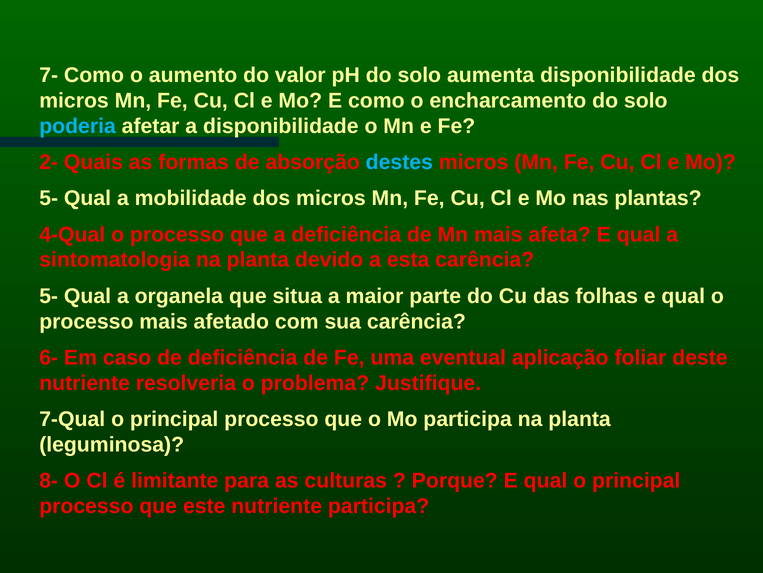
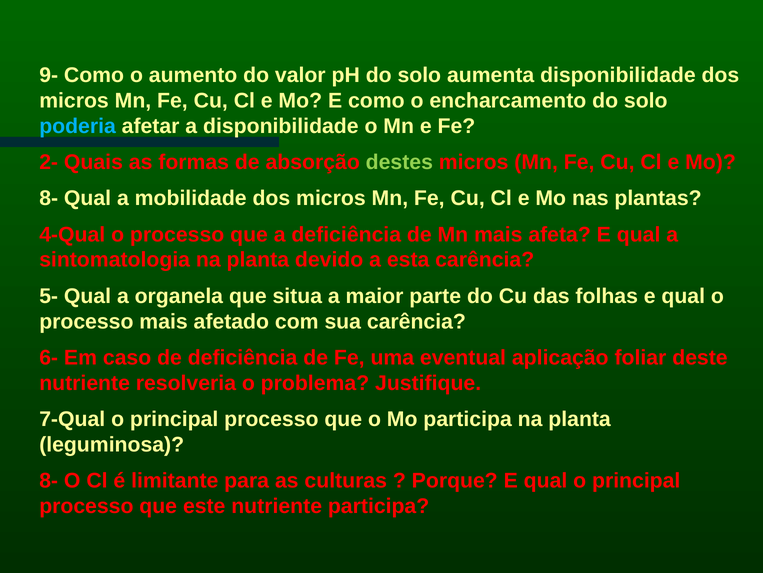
7-: 7- -> 9- (49, 75)
destes colour: light blue -> light green (399, 162)
5-: 5- -> 8- (49, 198)
